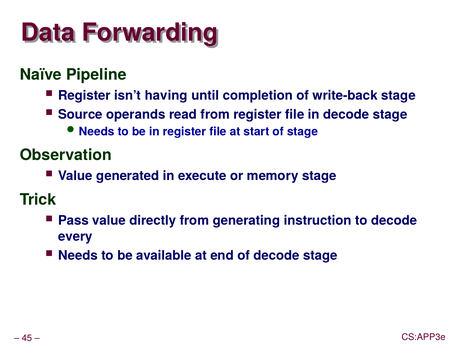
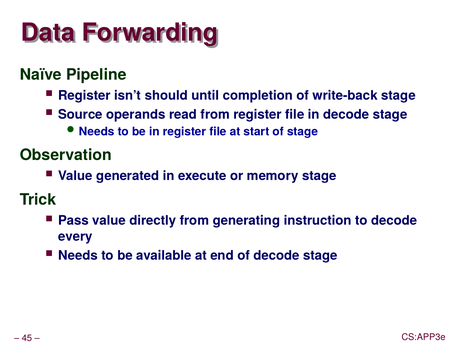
having: having -> should (166, 95)
